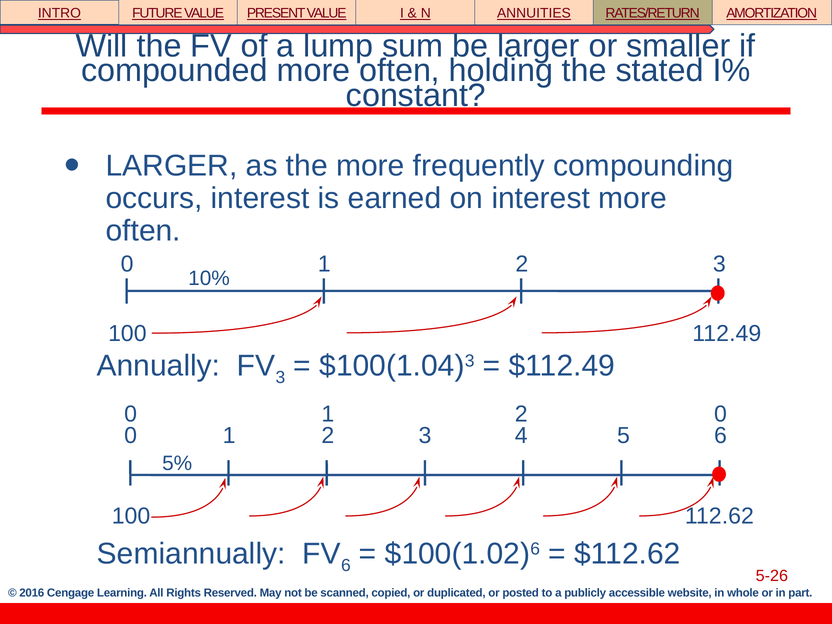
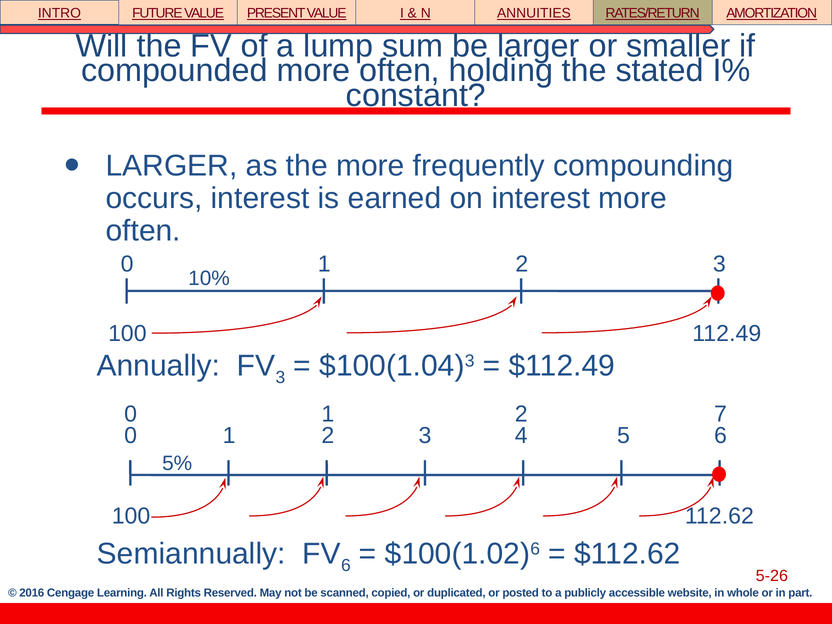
2 0: 0 -> 7 (721, 414)
